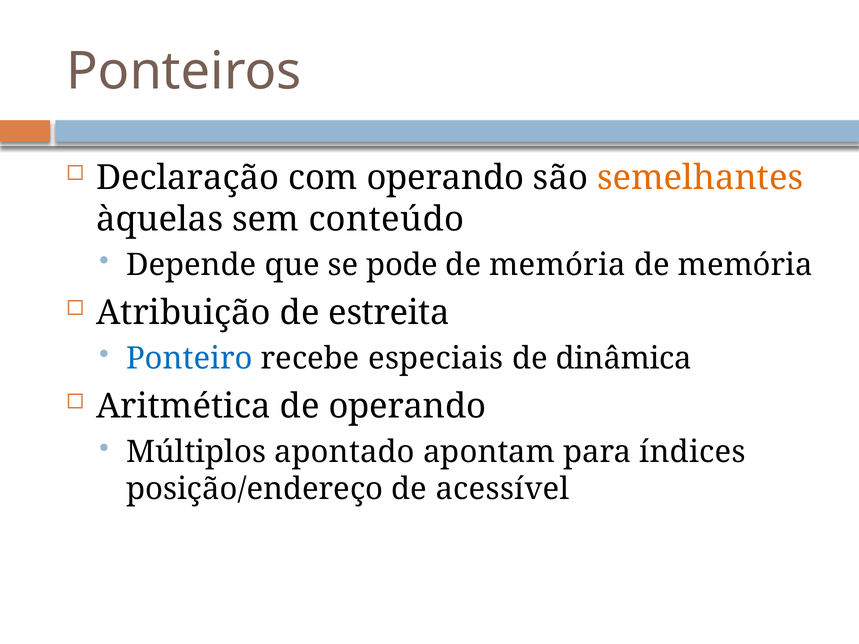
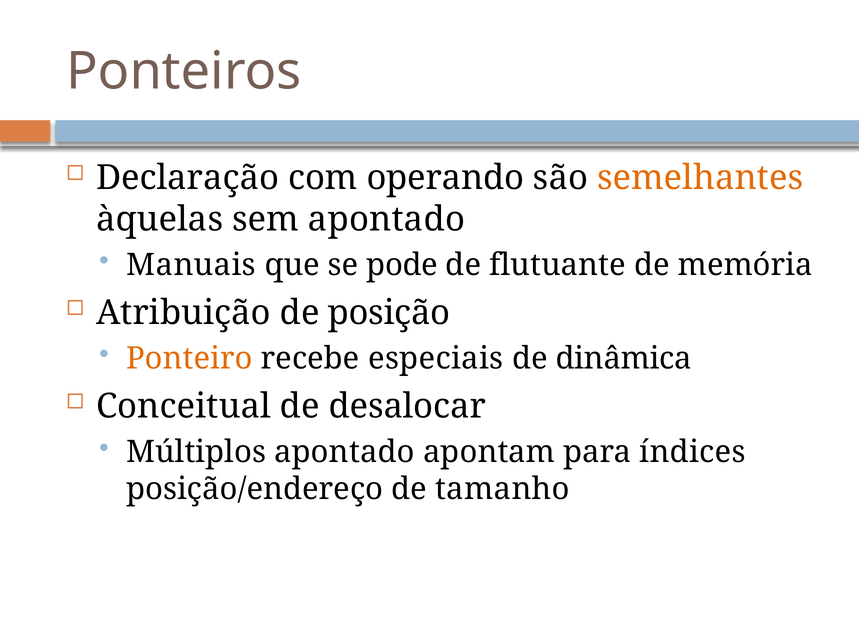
sem conteúdo: conteúdo -> apontado (386, 219)
Depende: Depende -> Manuais (191, 265)
memória: memória -> flutuante (558, 265)
estreita: estreita -> posição (389, 313)
Ponteiro colour: blue -> orange (189, 359)
Aritmética: Aritmética -> Conceitual (183, 407)
de operando: operando -> desalocar (407, 407)
acessível: acessível -> tamanho (502, 489)
